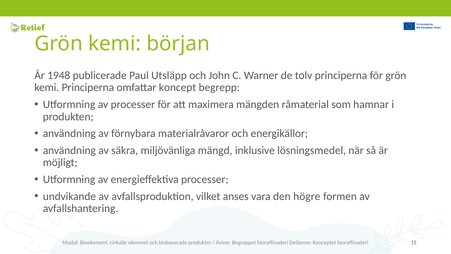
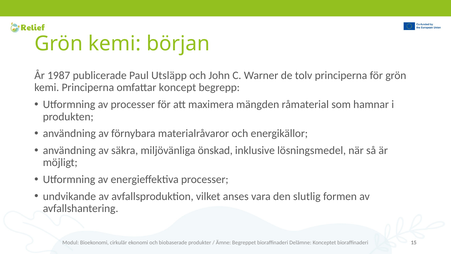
1948: 1948 -> 1987 (59, 75)
mängd: mängd -> önskad (215, 150)
högre: högre -> slutlig (307, 196)
